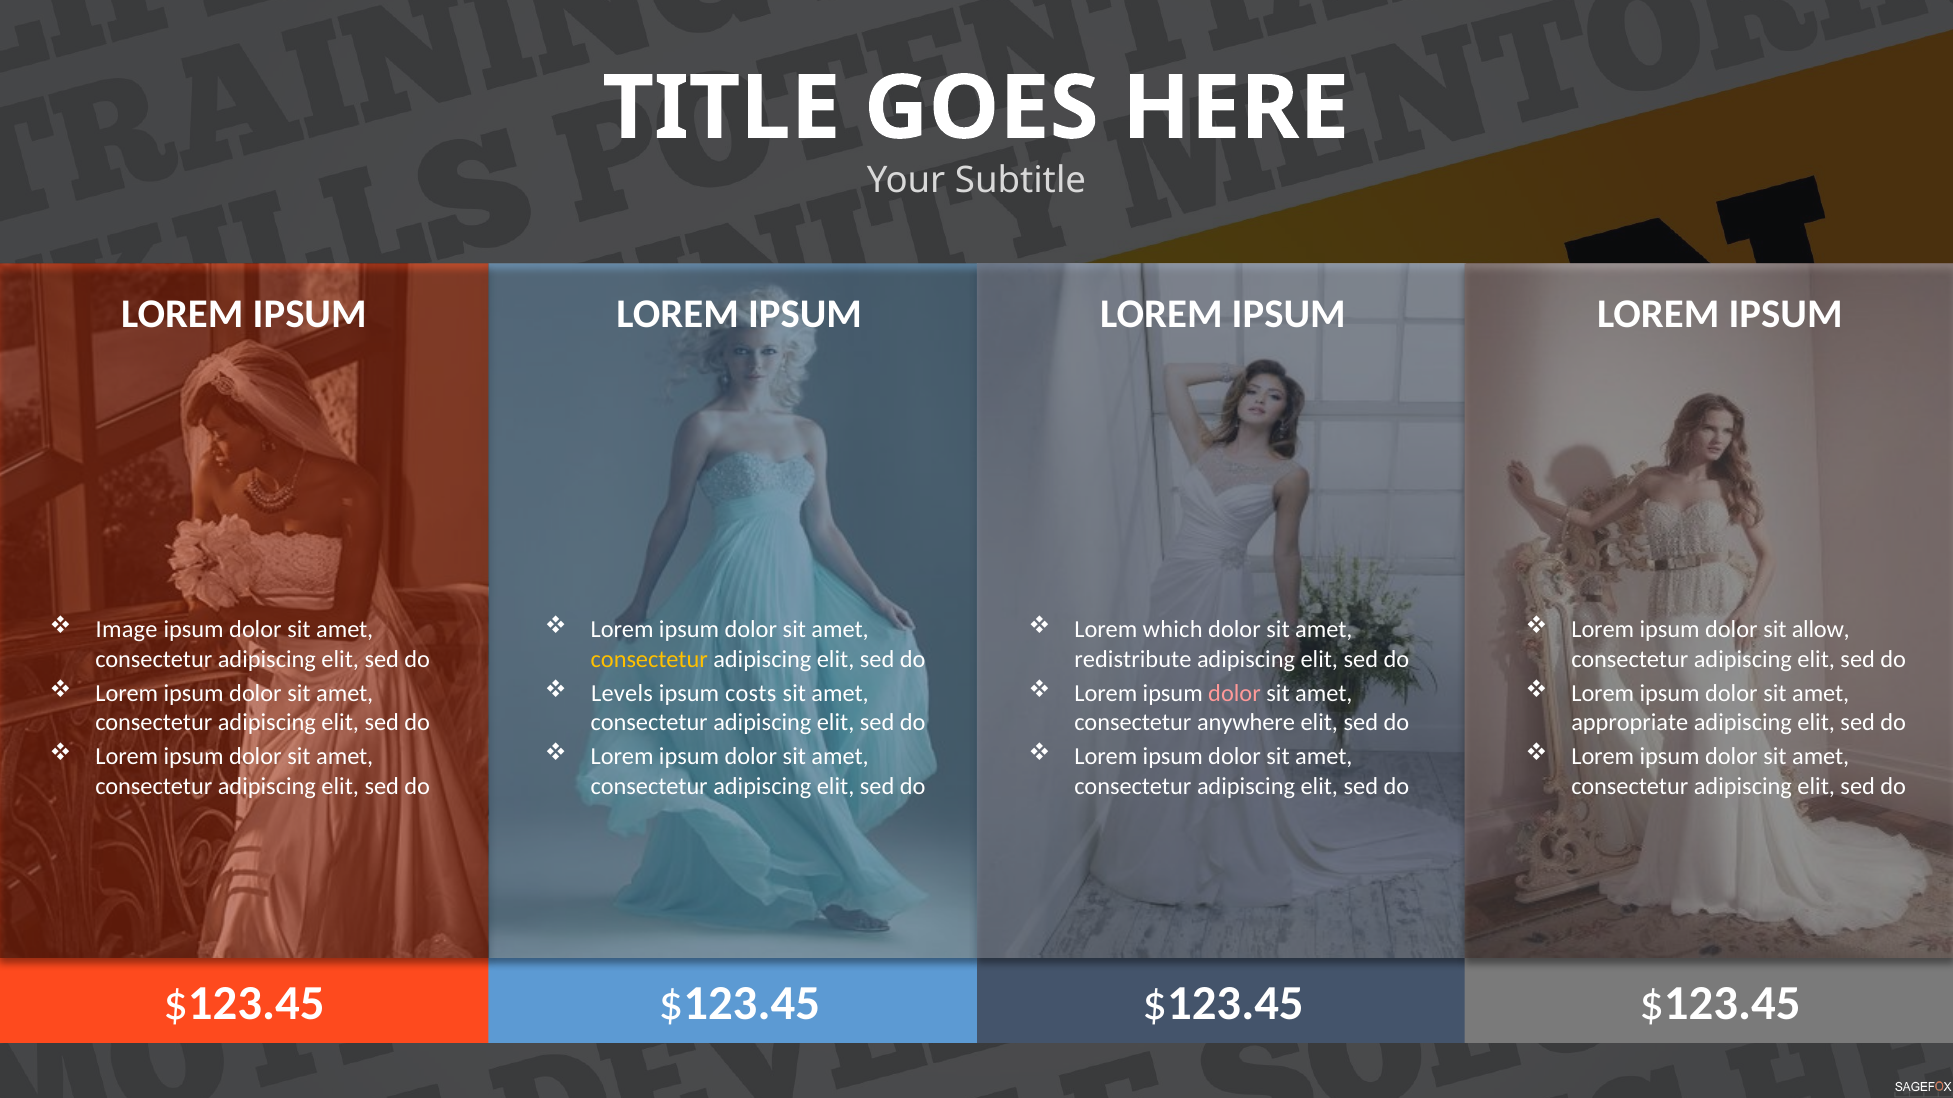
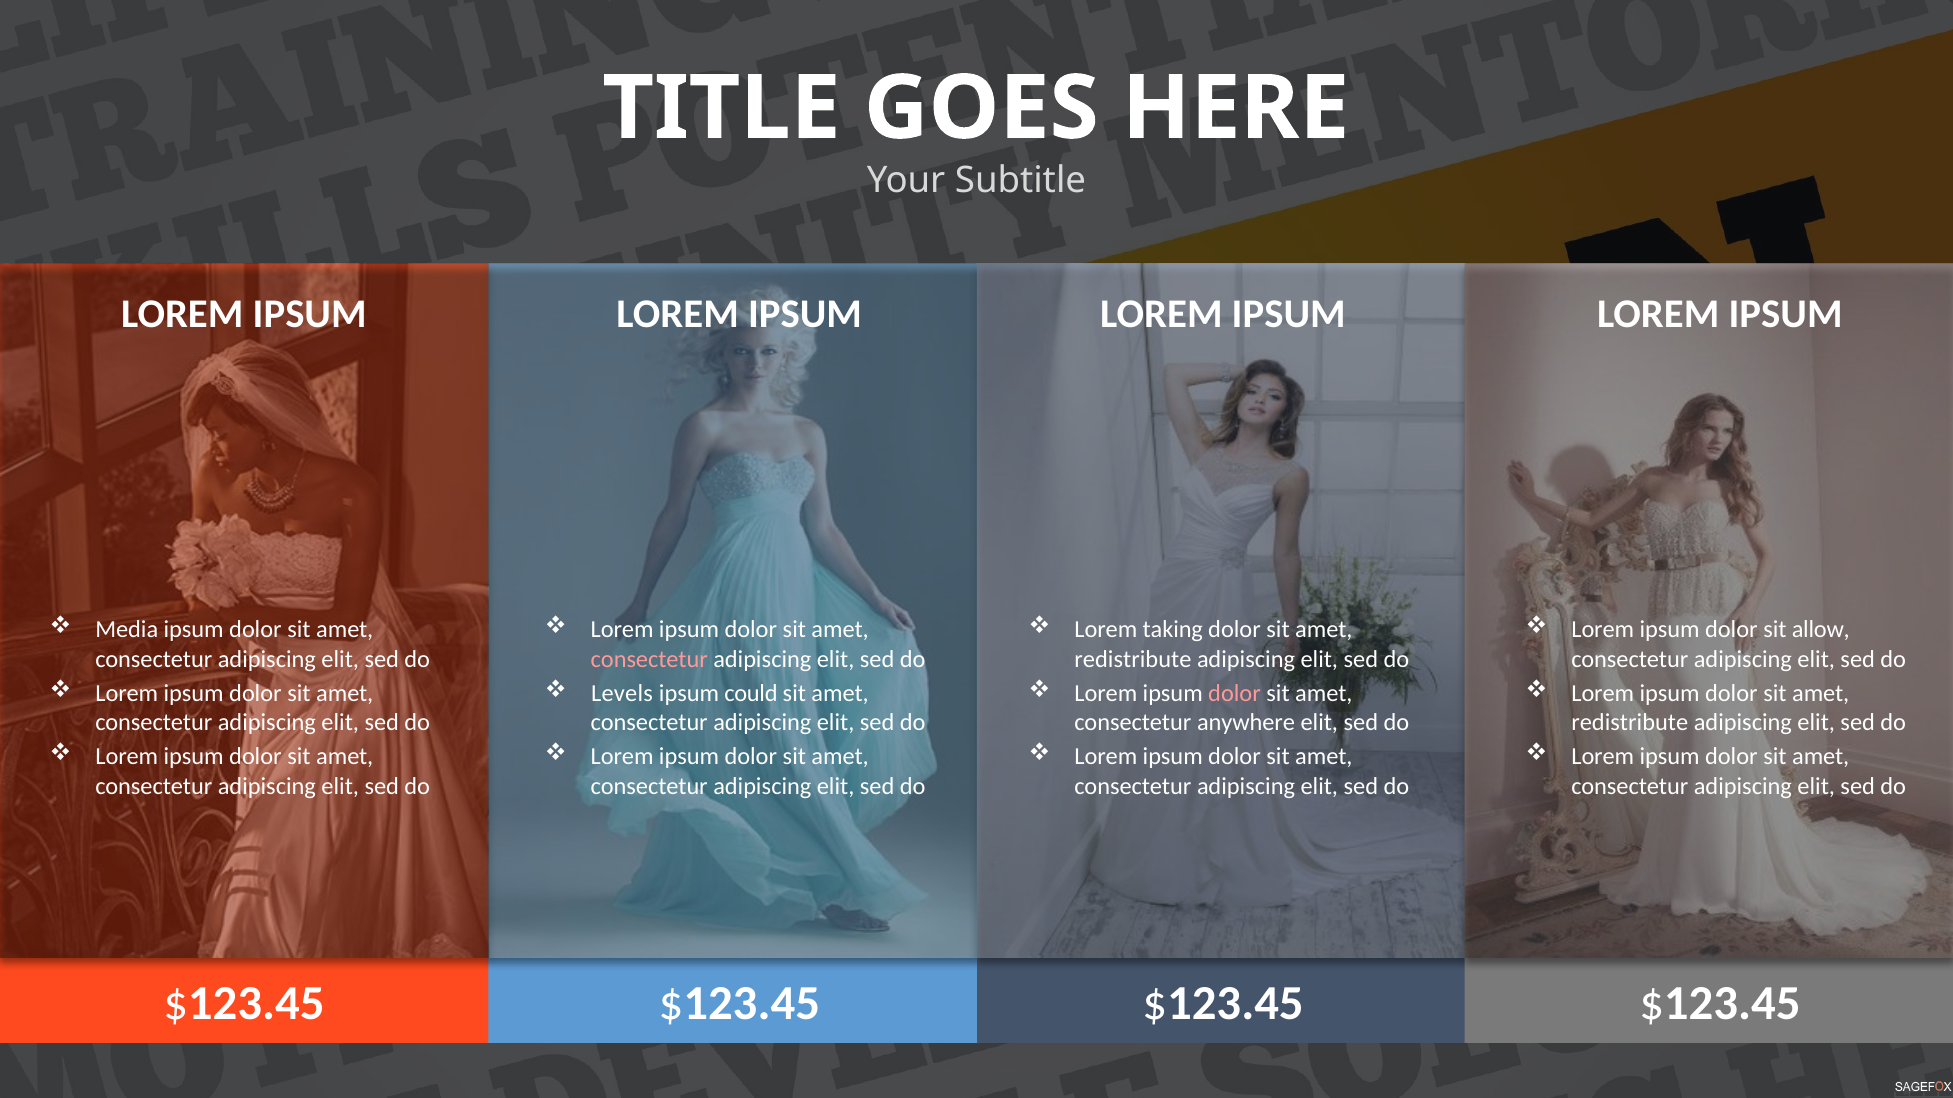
Image: Image -> Media (127, 630)
which: which -> taking (1173, 630)
consectetur colour: yellow -> pink (649, 659)
costs: costs -> could (751, 694)
appropriate: appropriate -> redistribute (1630, 723)
